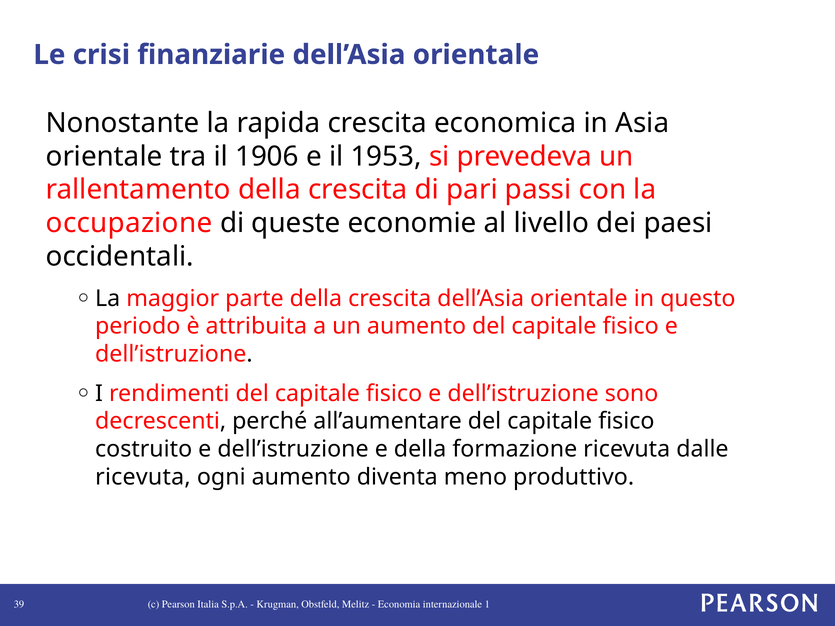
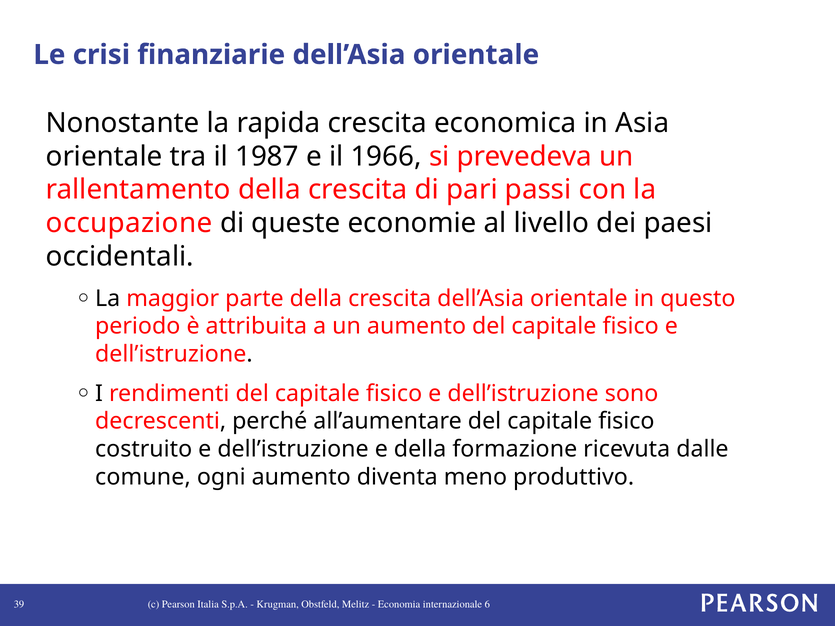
1906: 1906 -> 1987 (267, 156)
1953: 1953 -> 1966 (386, 156)
ricevuta: ricevuta -> comune (143, 477)
1: 1 -> 6 (487, 605)
